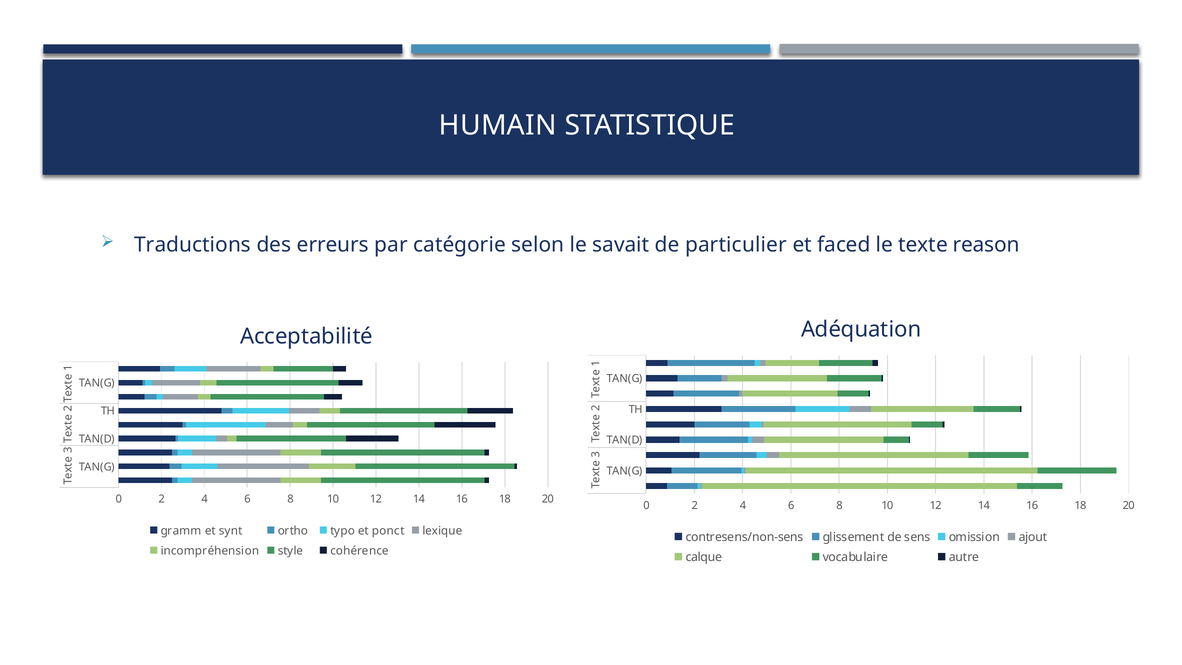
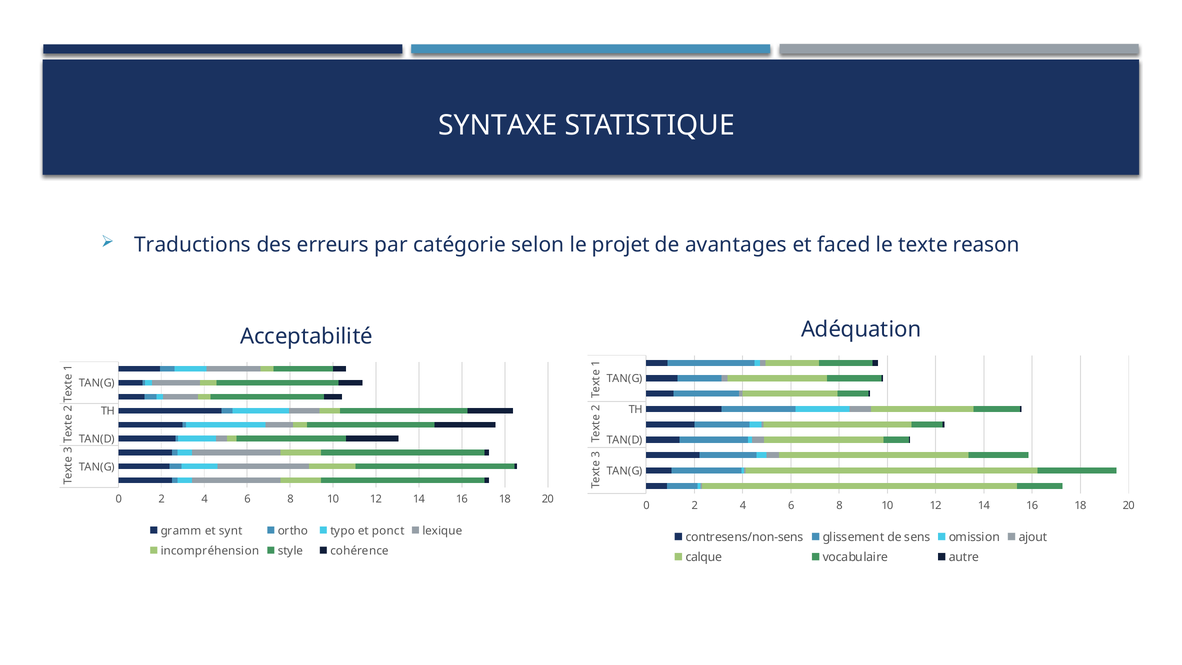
HUMAIN: HUMAIN -> SYNTAXE (498, 126)
savait: savait -> projet (621, 245)
particulier: particulier -> avantages (736, 245)
